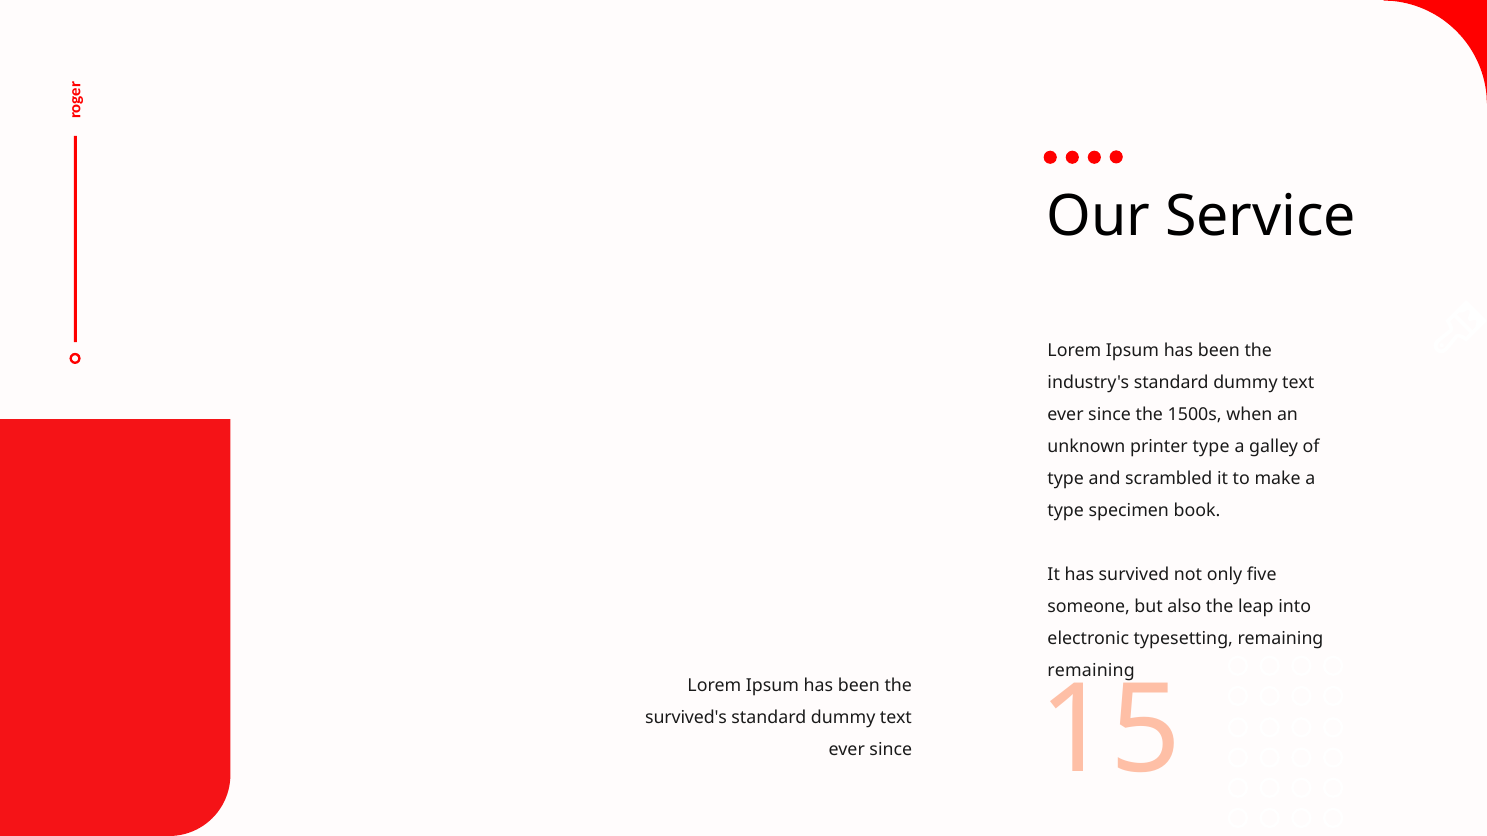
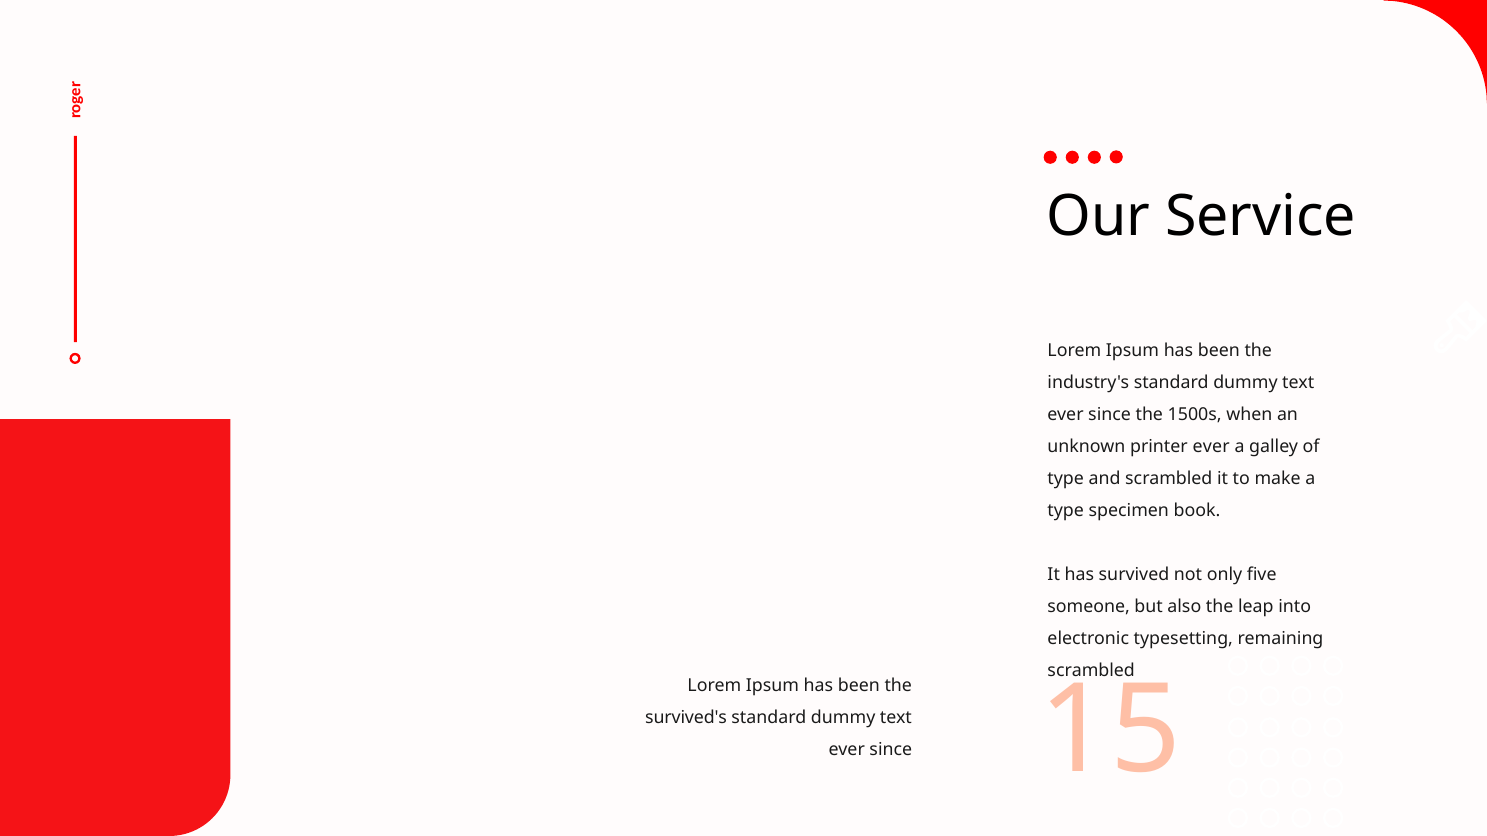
printer type: type -> ever (1211, 446)
remaining: remaining -> scrambled (1091, 671)
